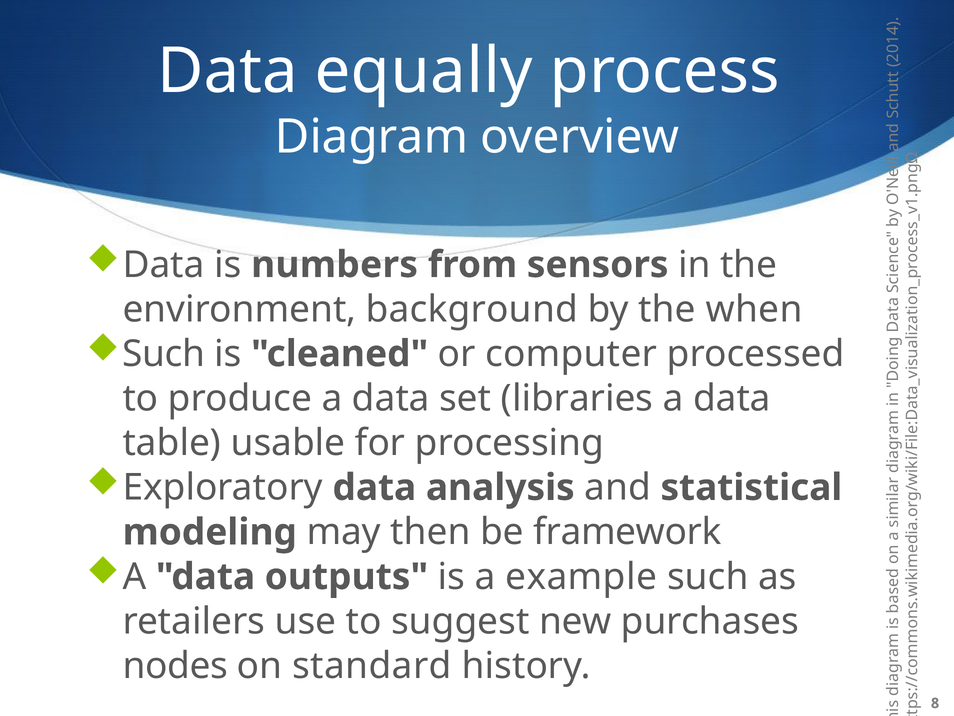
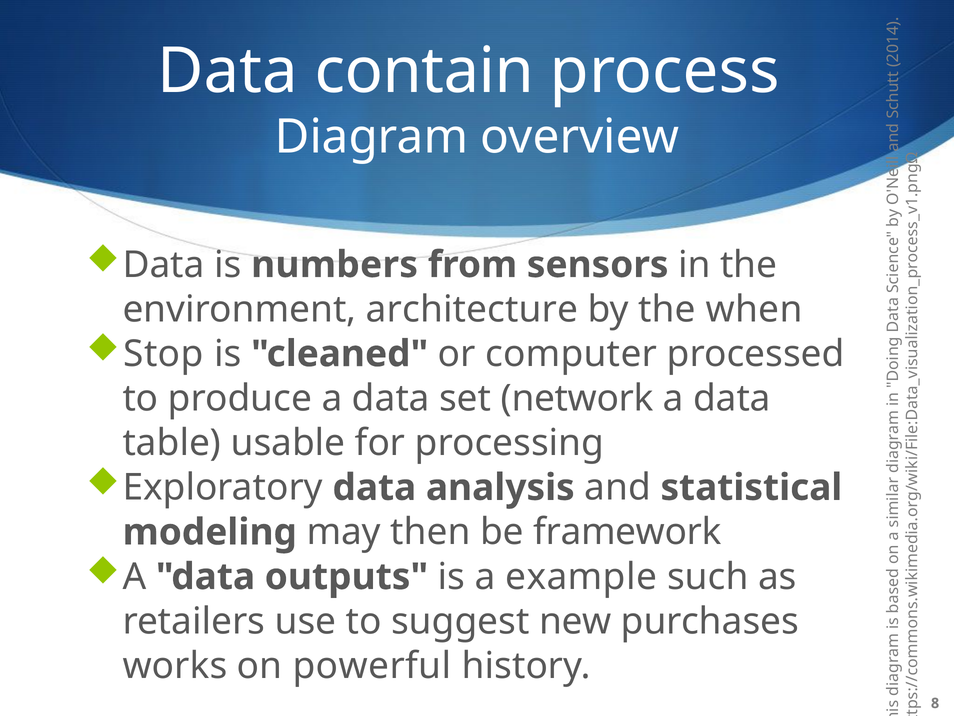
equally: equally -> contain (424, 71)
background: background -> architecture (472, 309)
Such: Such -> Stop (163, 354)
libraries: libraries -> network (577, 398)
nodes: nodes -> works (175, 666)
standard: standard -> powerful (372, 666)
